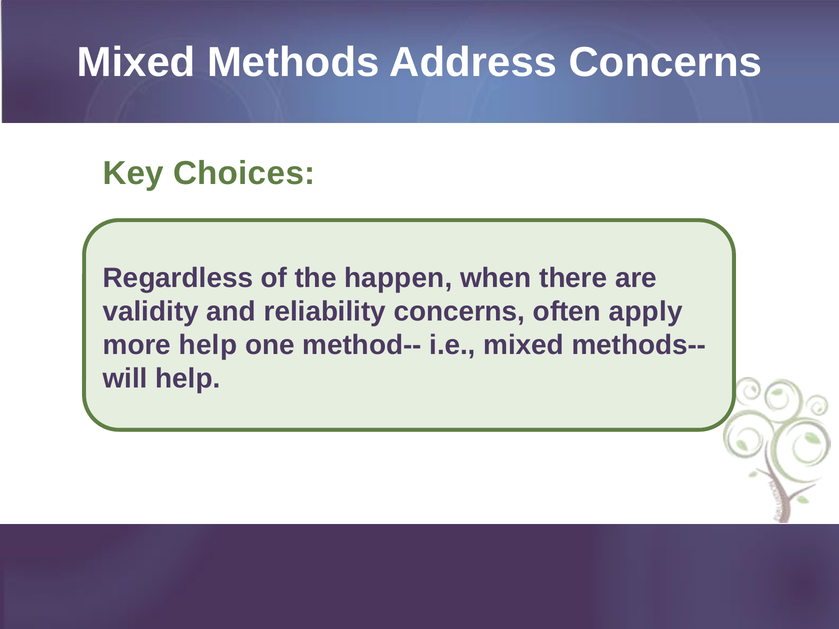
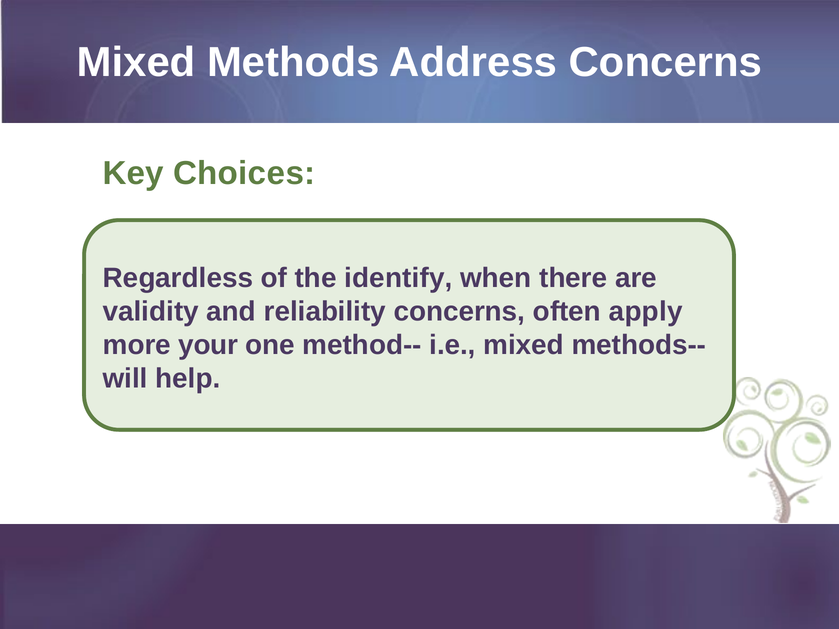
happen: happen -> identify (398, 278)
more help: help -> your (208, 345)
